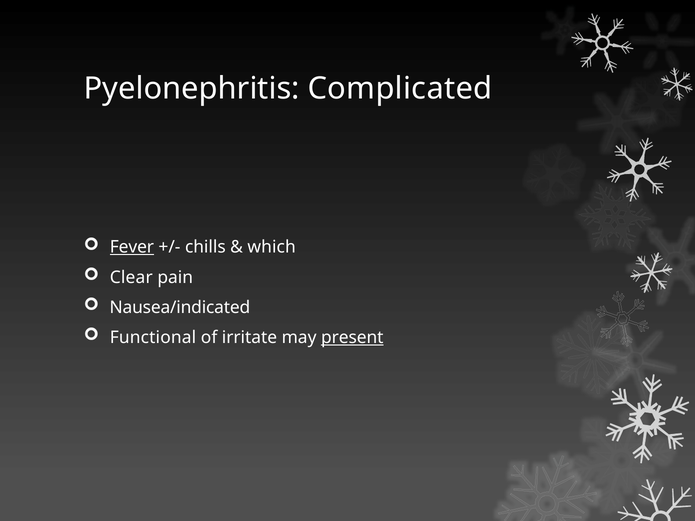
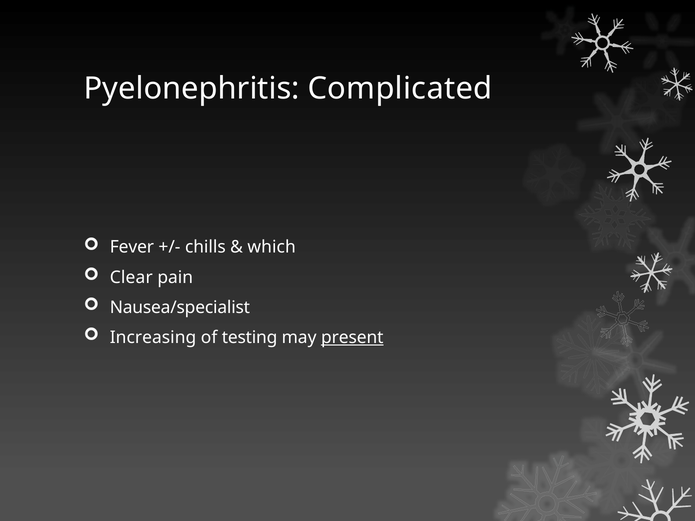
Fever underline: present -> none (132, 247)
Nausea/indicated: Nausea/indicated -> Nausea/specialist (180, 308)
Functional: Functional -> Increasing (153, 338)
irritate: irritate -> testing (250, 338)
